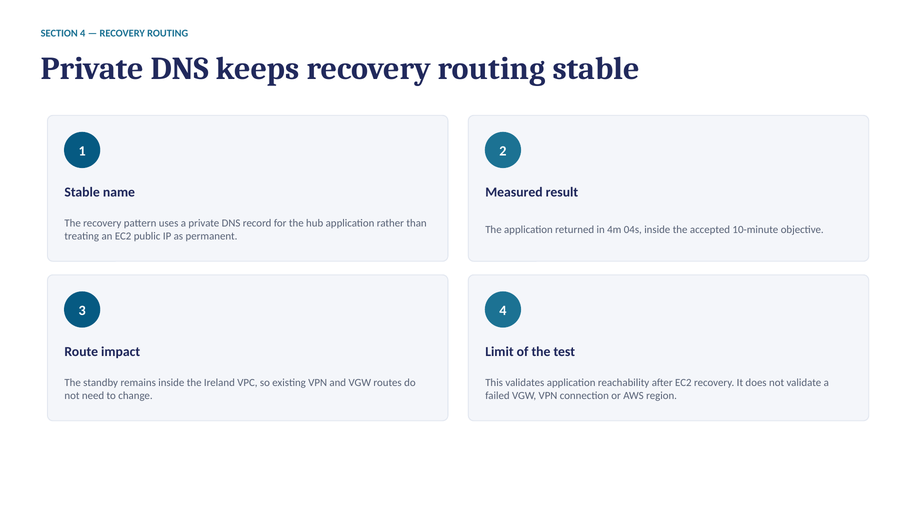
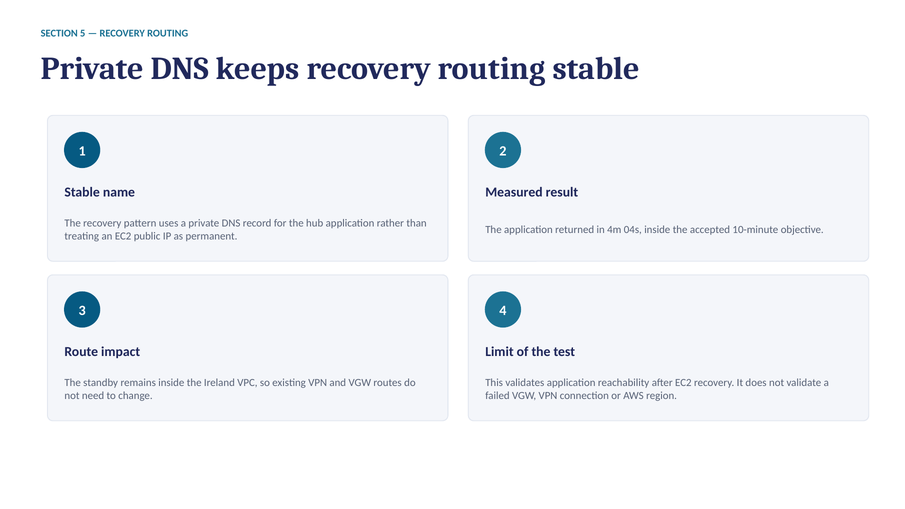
SECTION 4: 4 -> 5 (83, 33)
